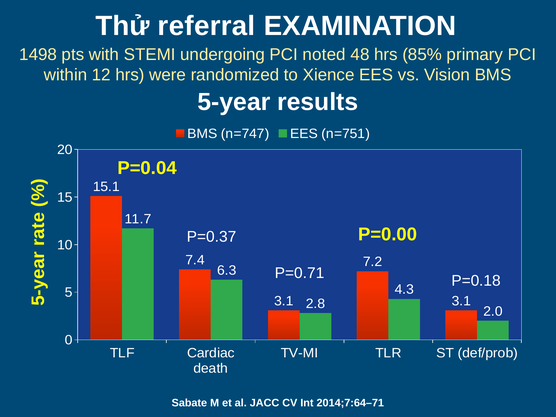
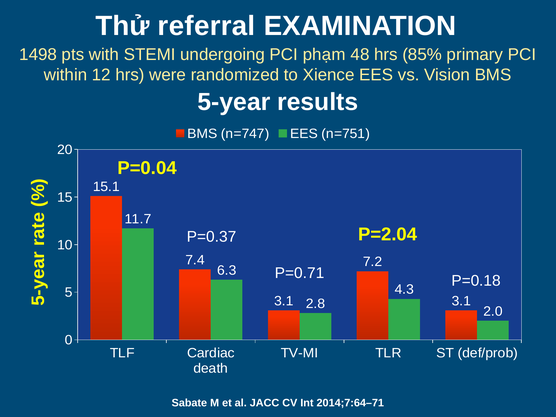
noted: noted -> phạm (324, 55)
P=0.00: P=0.00 -> P=2.04 (388, 234)
